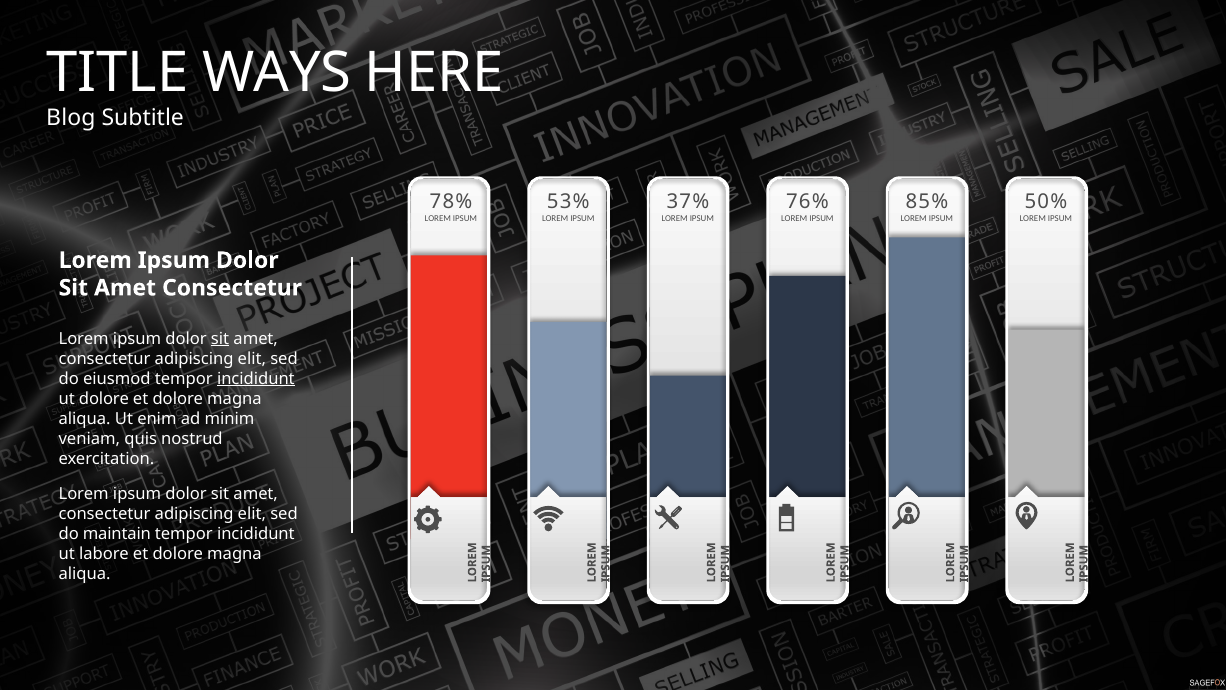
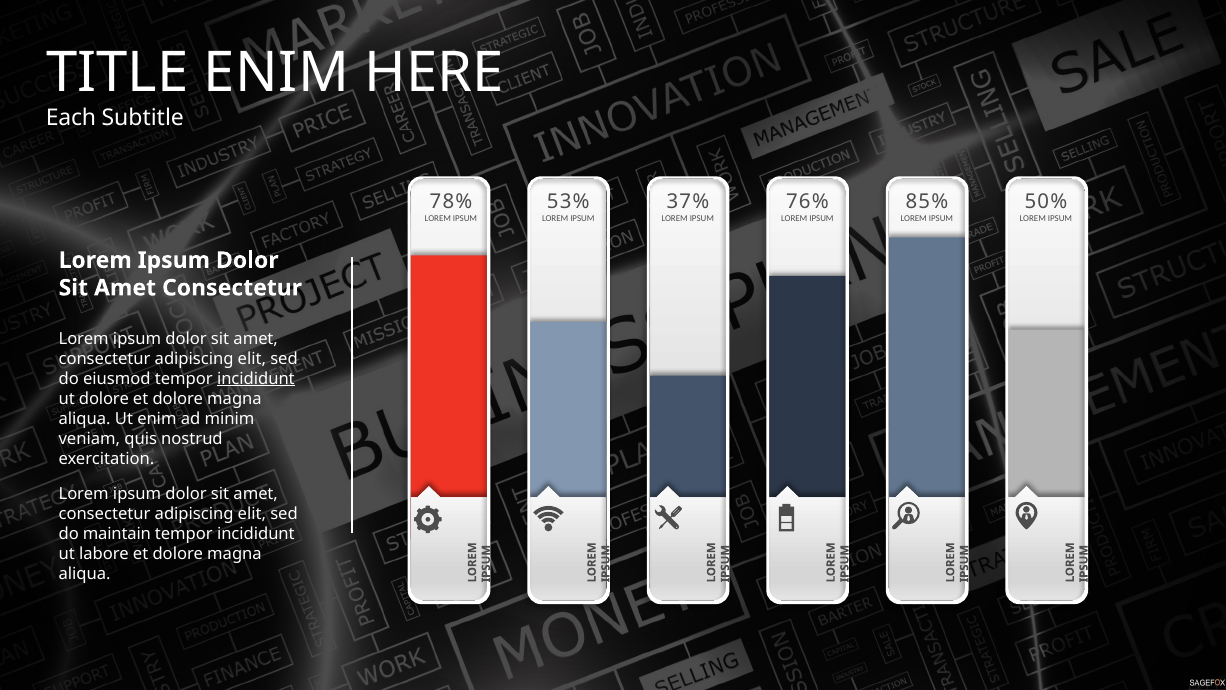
TITLE WAYS: WAYS -> ENIM (276, 73)
Blog: Blog -> Each (71, 118)
sit underline: present -> none (220, 339)
